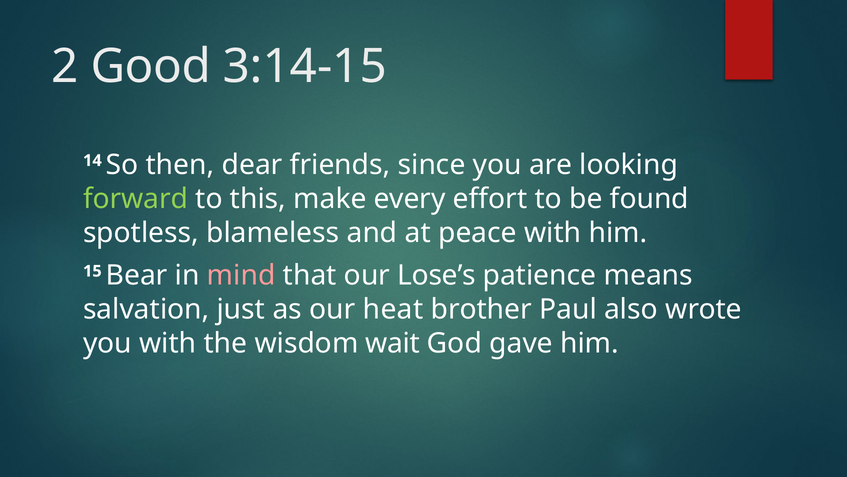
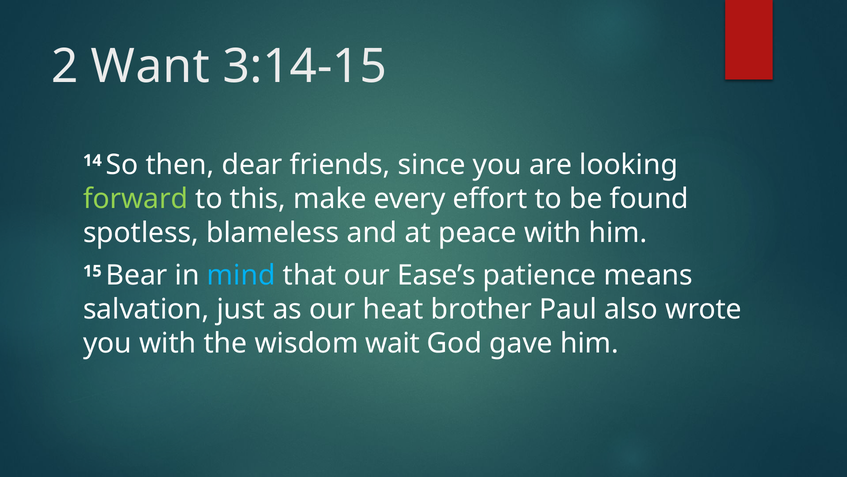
Good: Good -> Want (150, 67)
mind colour: pink -> light blue (241, 275)
Lose’s: Lose’s -> Ease’s (437, 275)
